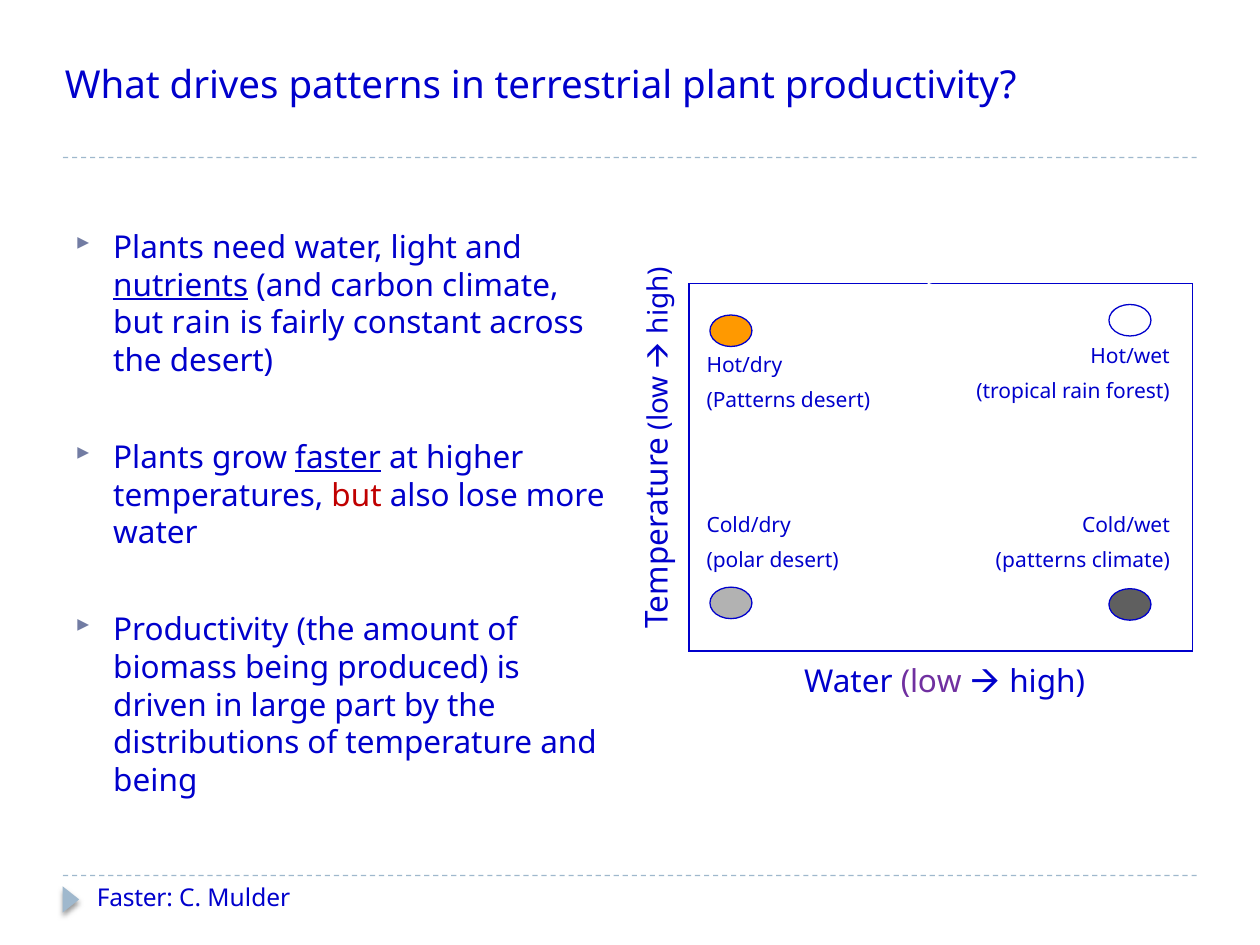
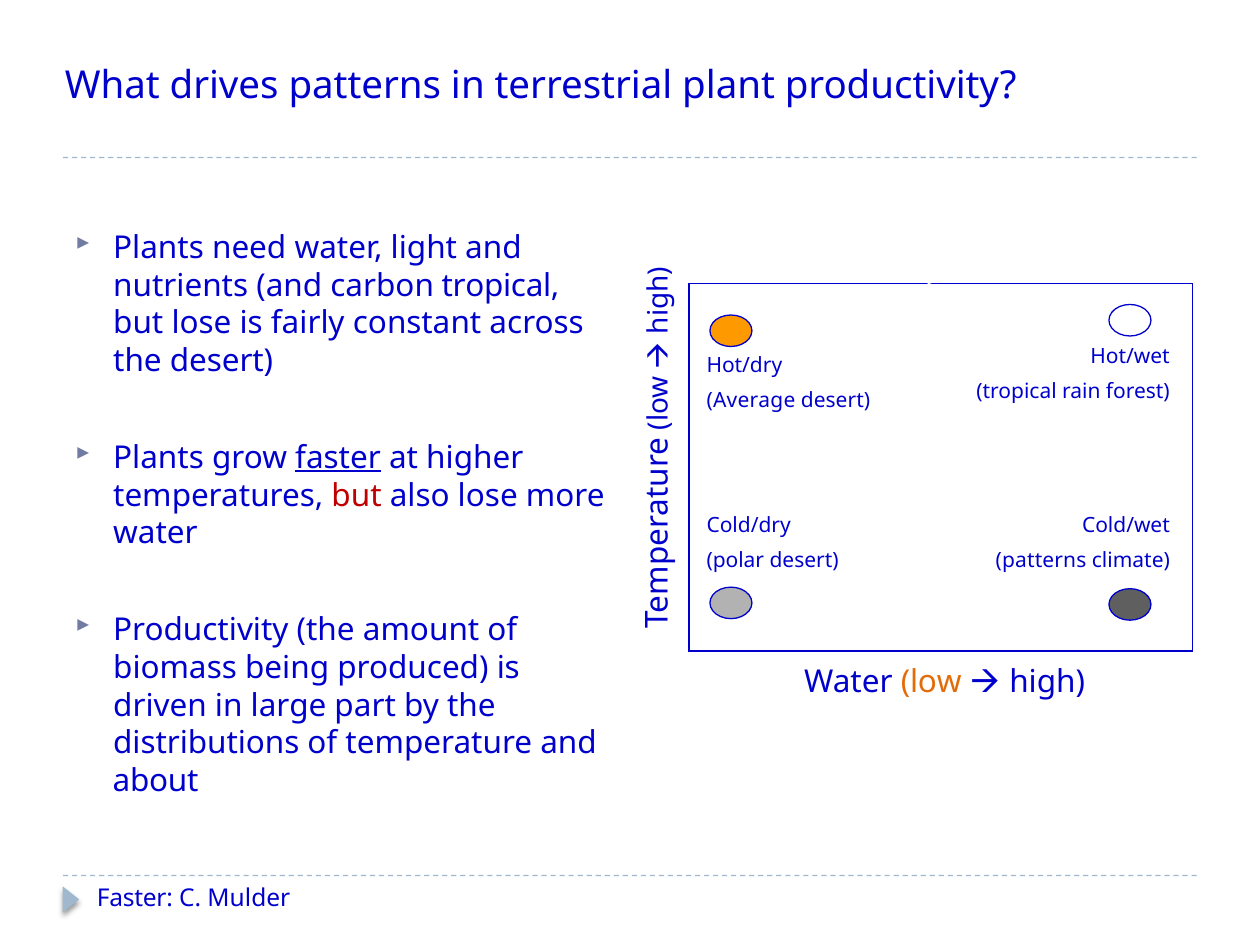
nutrients underline: present -> none (181, 286)
carbon climate: climate -> tropical (501, 286)
but rain: rain -> lose (202, 323)
Patterns: Patterns -> Average (751, 401)
low colour: purple -> orange (931, 682)
being: being -> about (156, 781)
